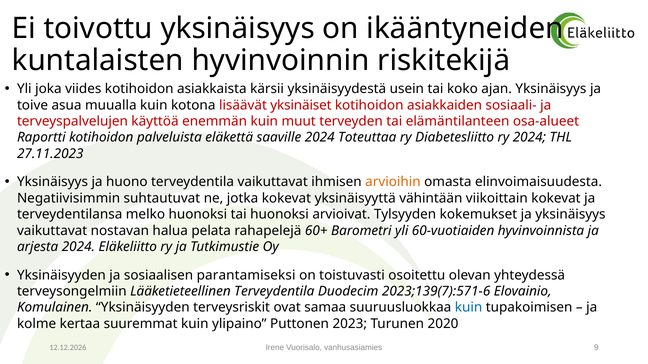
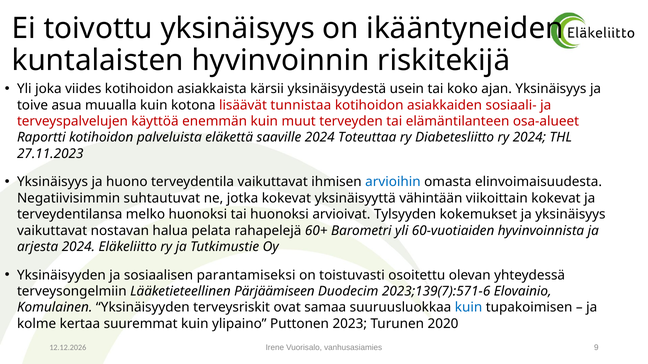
yksinäiset: yksinäiset -> tunnistaa (301, 105)
arvioihin colour: orange -> blue (393, 182)
Lääketieteellinen Terveydentila: Terveydentila -> Pärjäämiseen (274, 292)
